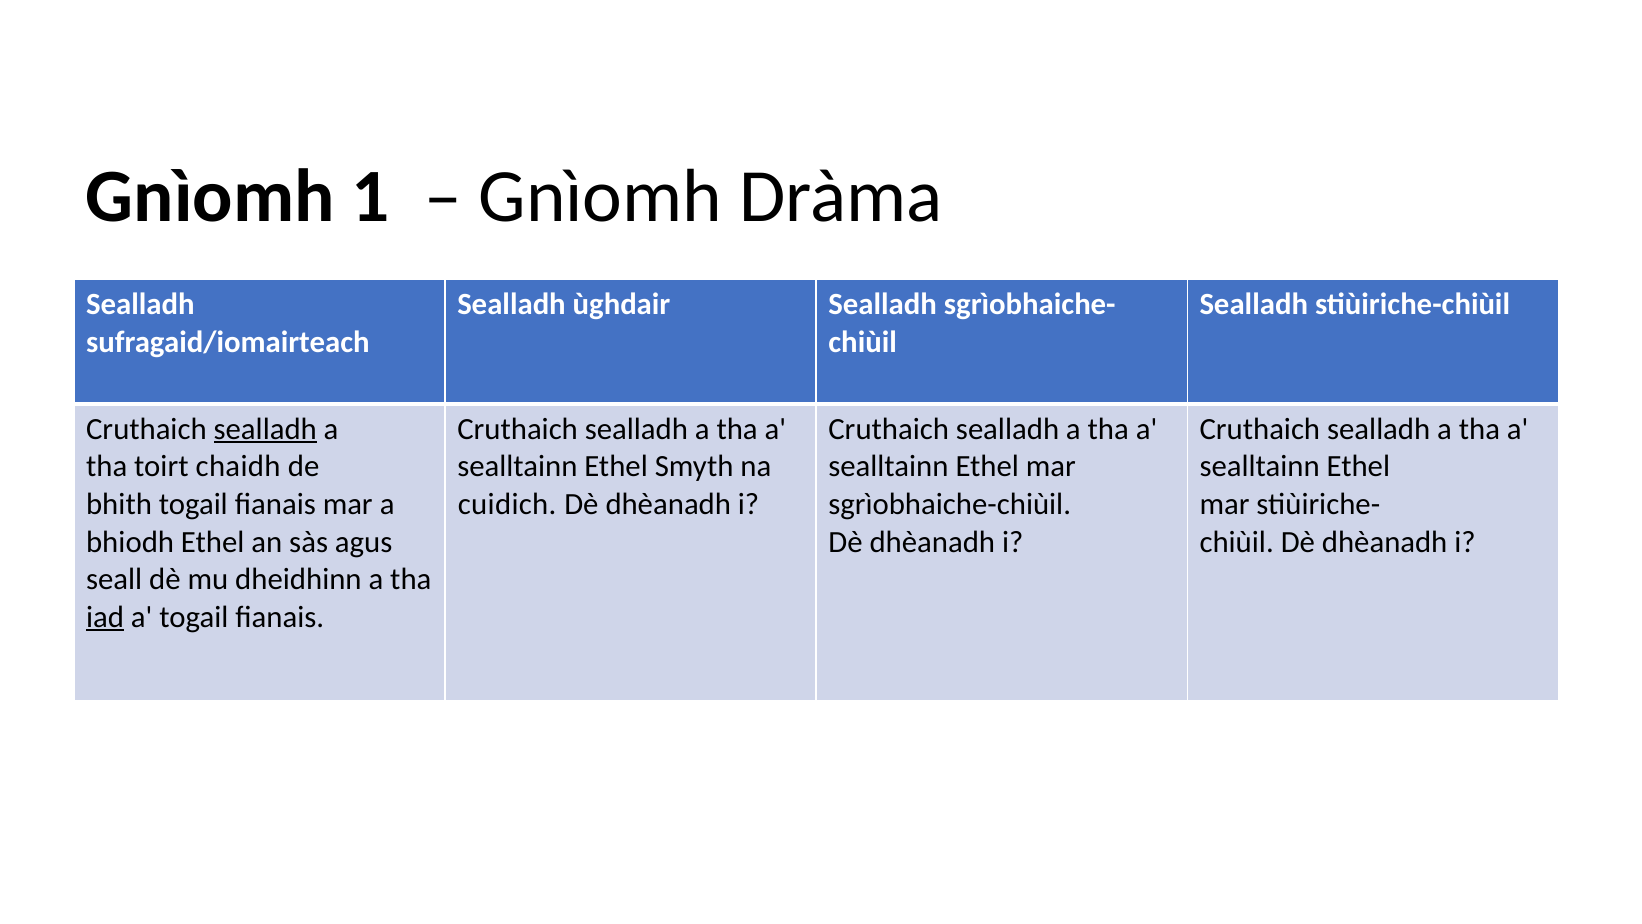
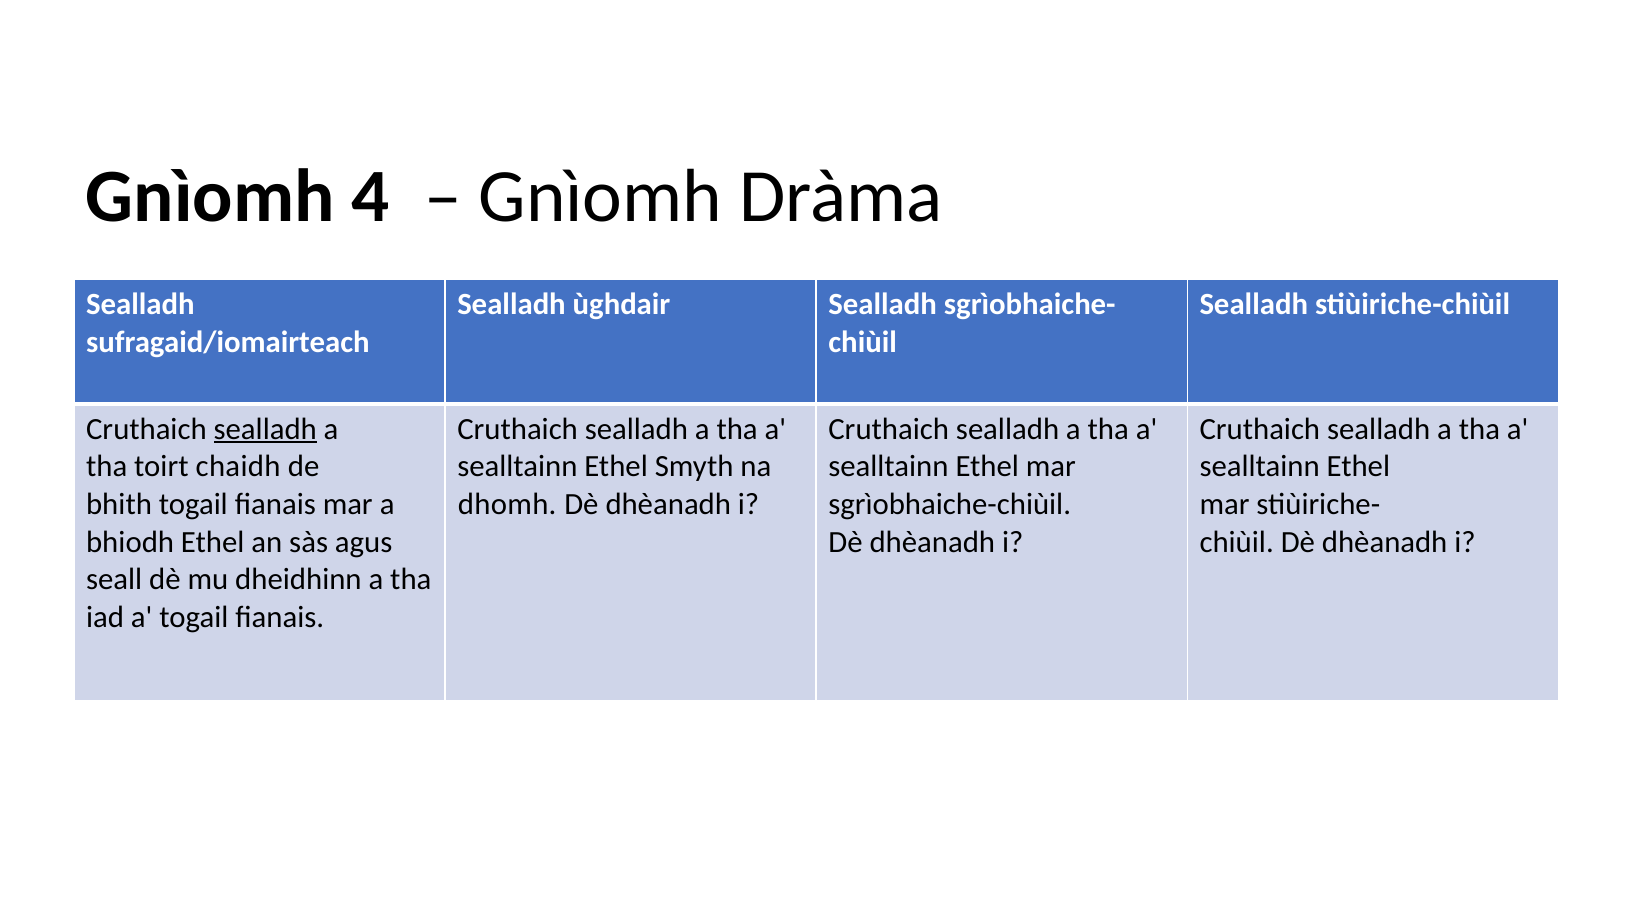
1: 1 -> 4 (371, 196)
cuidich: cuidich -> dhomh (507, 504)
iad underline: present -> none (105, 617)
